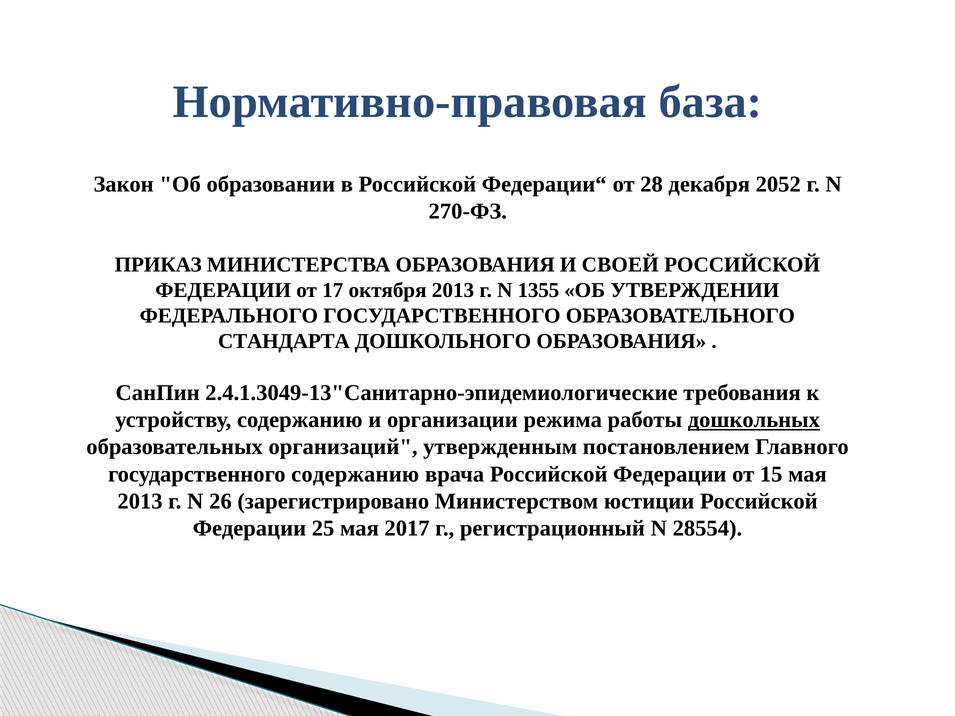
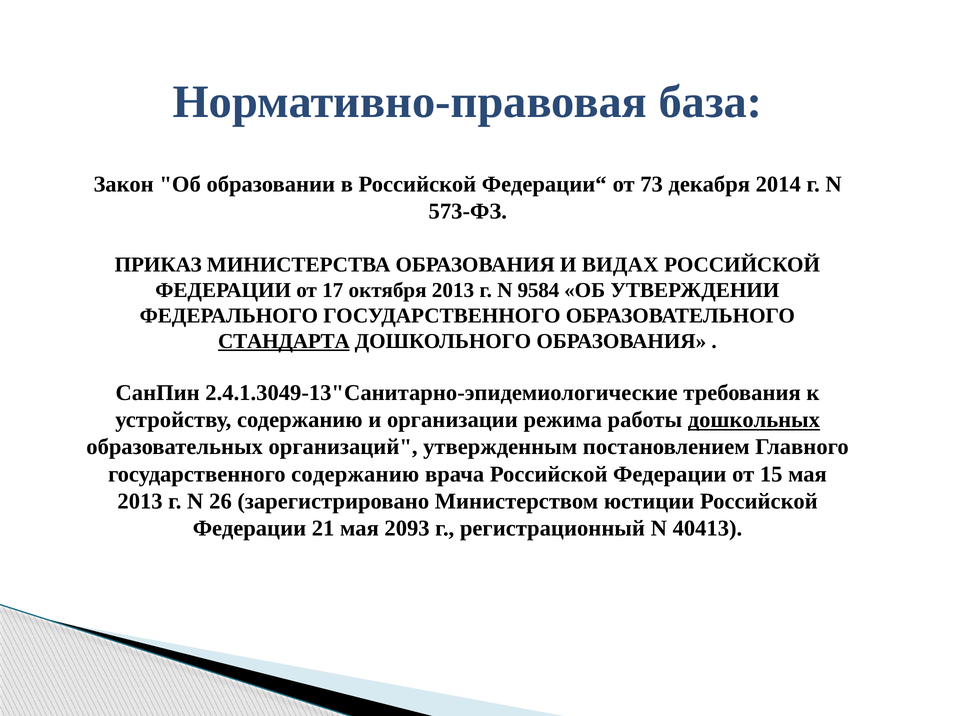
28: 28 -> 73 (652, 185)
2052: 2052 -> 2014 (778, 185)
270-ФЗ: 270-ФЗ -> 573-ФЗ (468, 212)
СВОЕЙ: СВОЕЙ -> ВИДАХ (620, 265)
1355: 1355 -> 9584 (538, 290)
СТАНДАРТА underline: none -> present (284, 341)
25: 25 -> 21 (323, 528)
2017: 2017 -> 2093 (407, 528)
28554: 28554 -> 40413 (707, 528)
